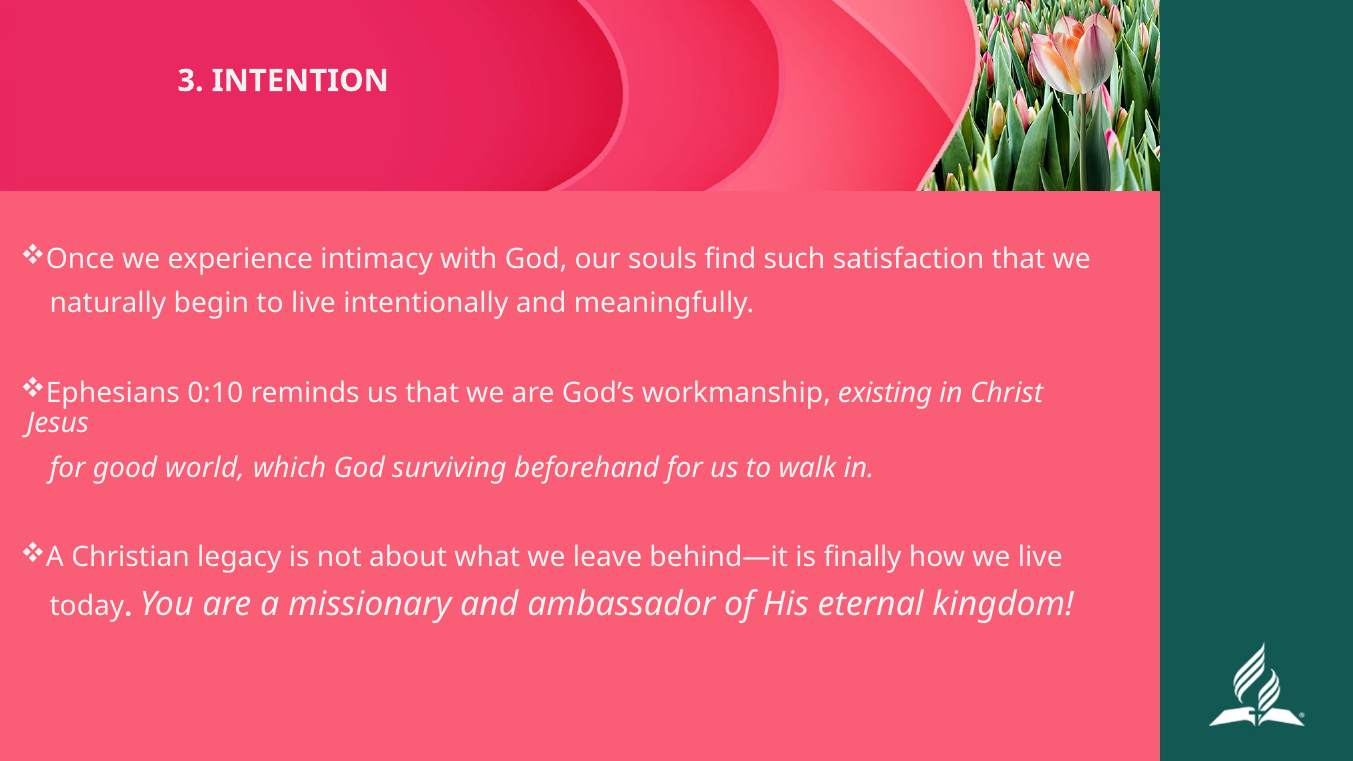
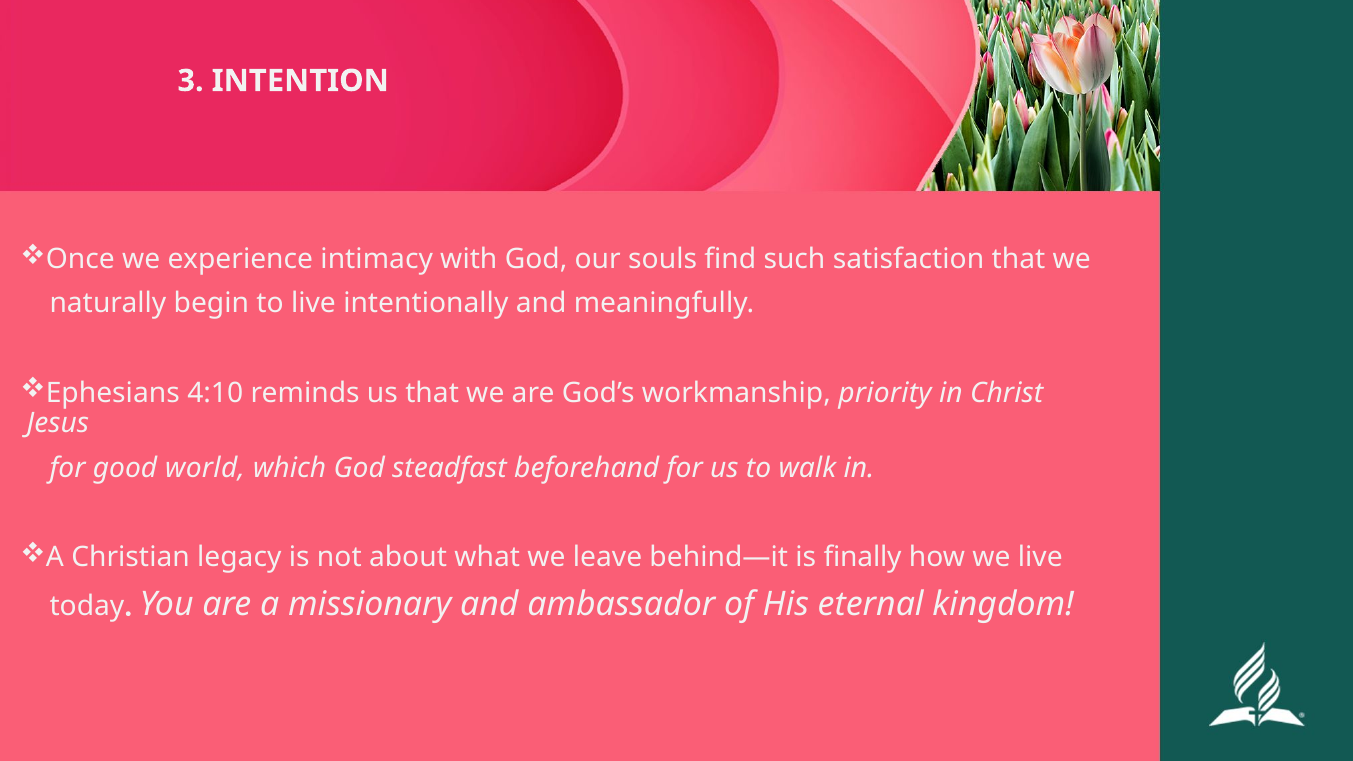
0:10: 0:10 -> 4:10 (215, 393)
existing: existing -> priority (885, 393)
surviving: surviving -> steadfast (450, 468)
